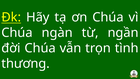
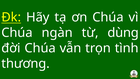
ngần: ngần -> dùng (123, 33)
